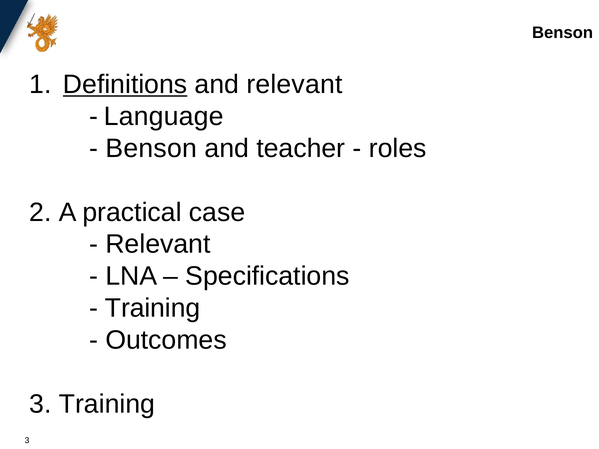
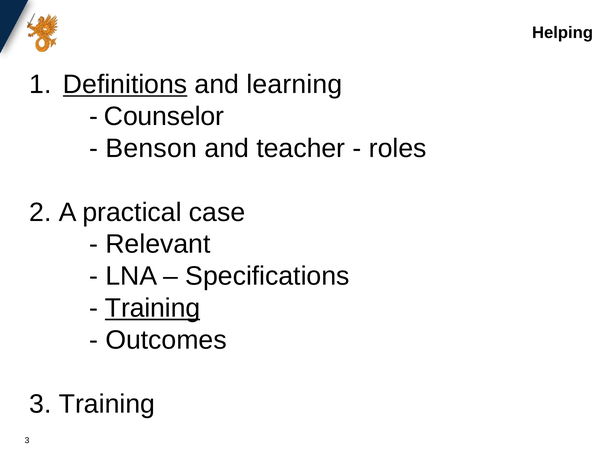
Benson: Benson -> Helping (563, 33)
and relevant: relevant -> learning (294, 85)
Language: Language -> Counselor (164, 117)
Training underline: none -> present (153, 308)
